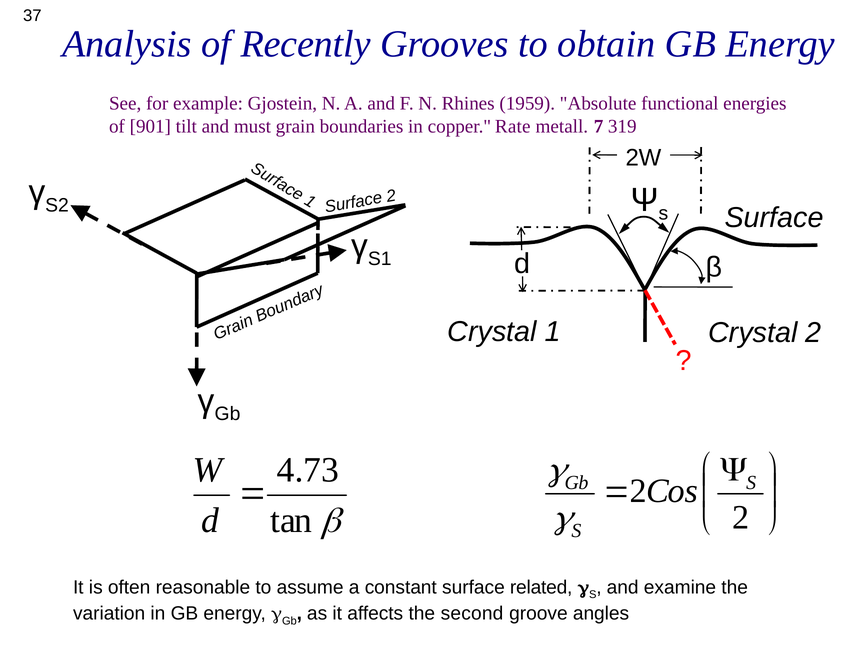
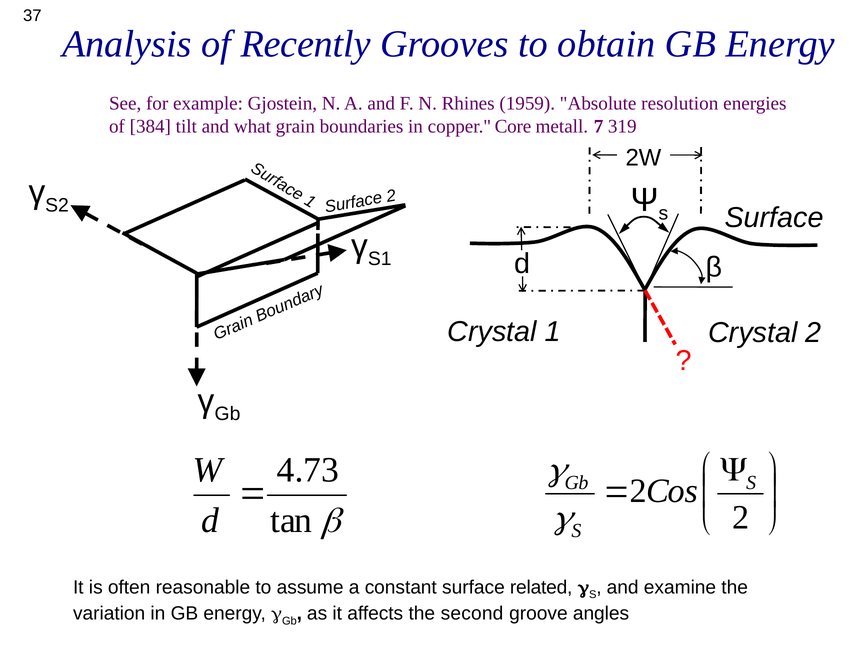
functional: functional -> resolution (680, 103)
901: 901 -> 384 (150, 126)
must: must -> what (252, 126)
Rate: Rate -> Core (513, 126)
